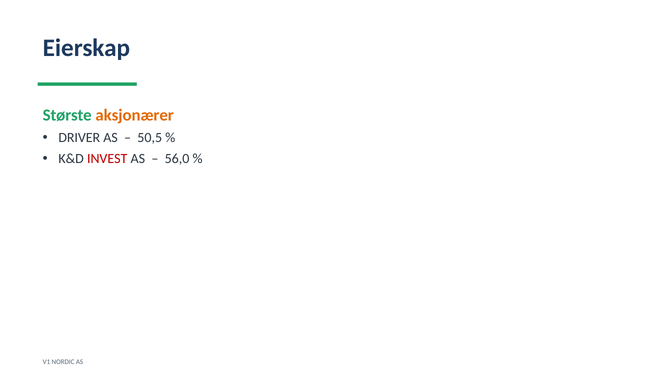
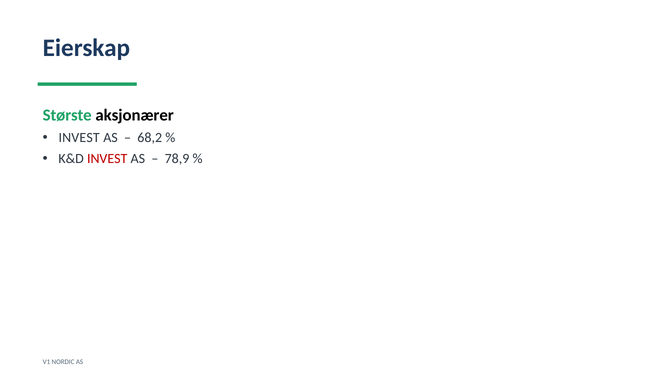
aksjonærer colour: orange -> black (135, 116)
DRIVER: DRIVER -> INVEST (79, 138)
50,5: 50,5 -> 68,2 (150, 138)
56,0: 56,0 -> 78,9 (177, 159)
